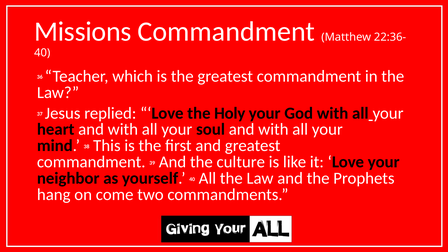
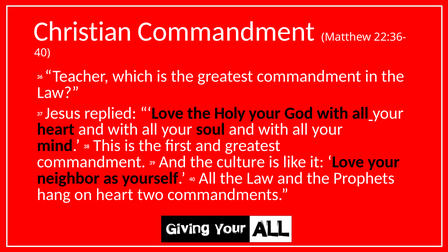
Missions: Missions -> Christian (83, 32)
on come: come -> heart (115, 195)
